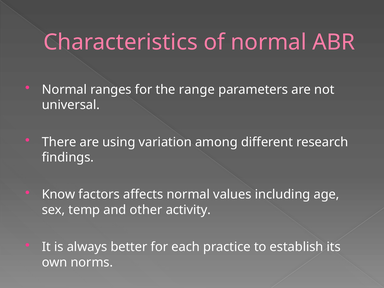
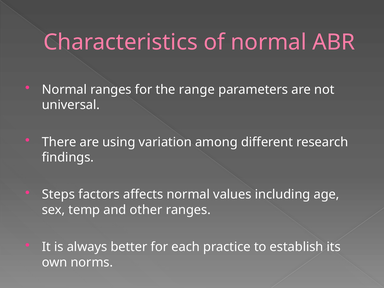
Know: Know -> Steps (58, 195)
other activity: activity -> ranges (188, 210)
